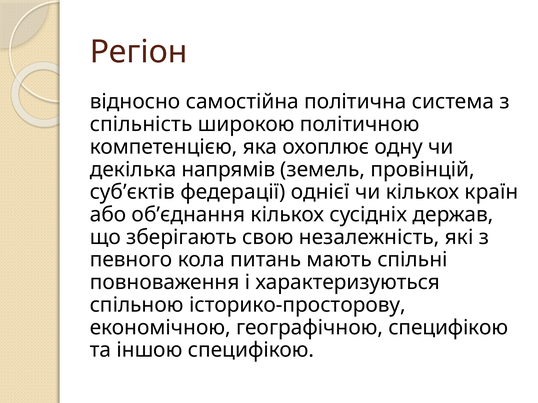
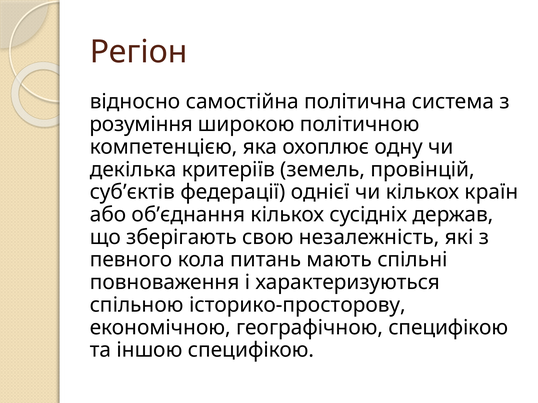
спільність: спільність -> розуміння (141, 124)
напрямів: напрямів -> критеріїв (228, 170)
